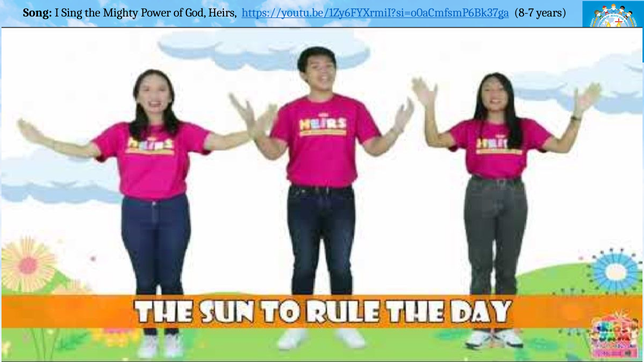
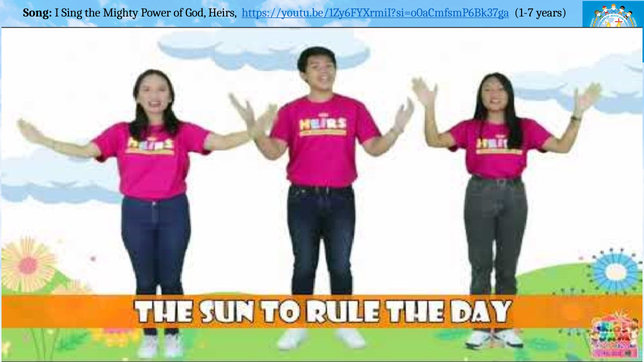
8-7: 8-7 -> 1-7 (524, 13)
